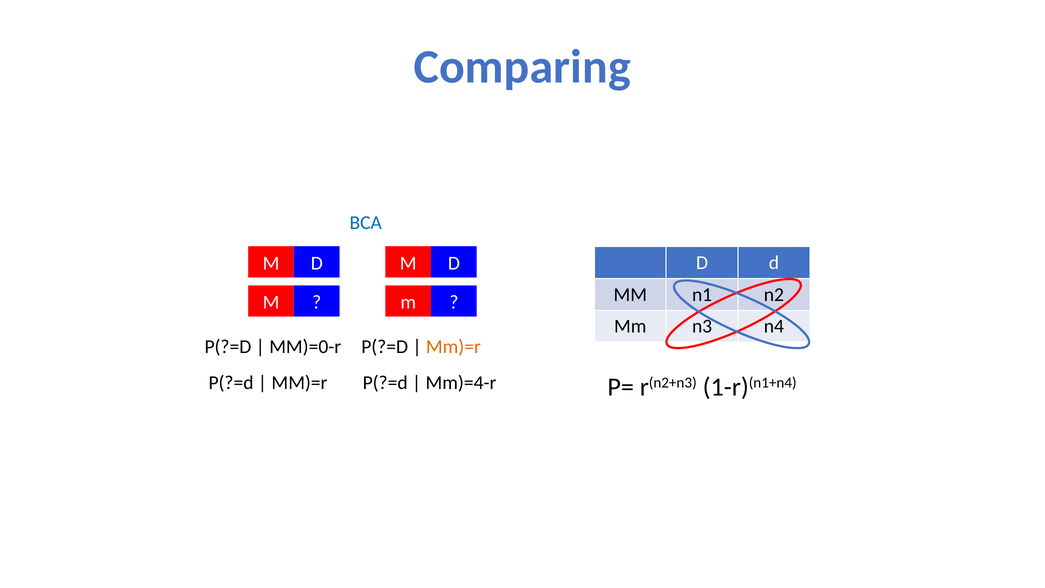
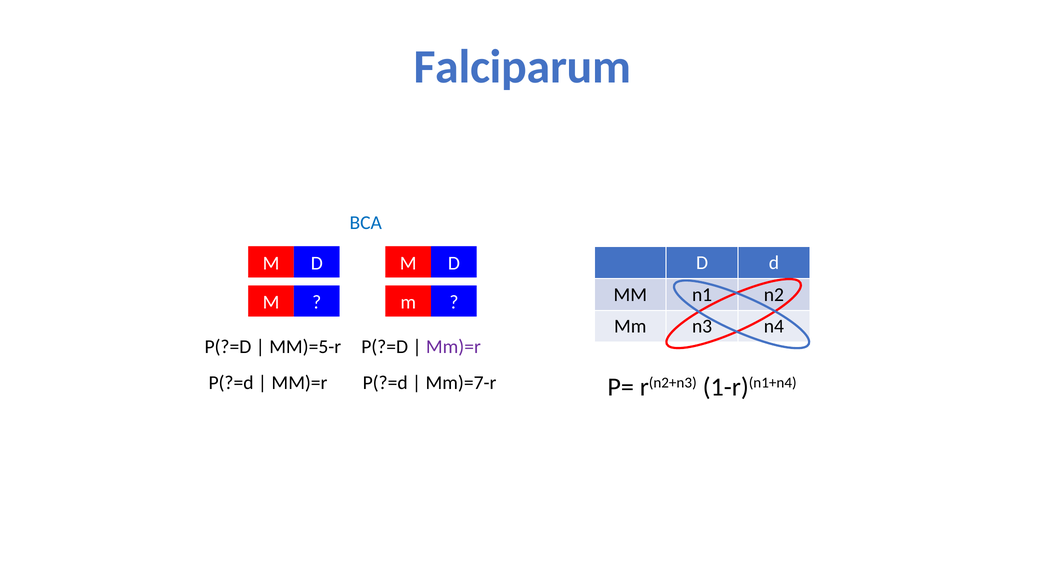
Comparing: Comparing -> Falciparum (522, 67)
MM)=0-r: MM)=0-r -> MM)=5-r (305, 347)
Mm)=r colour: orange -> purple (453, 347)
Mm)=4-r: Mm)=4-r -> Mm)=7-r (461, 383)
